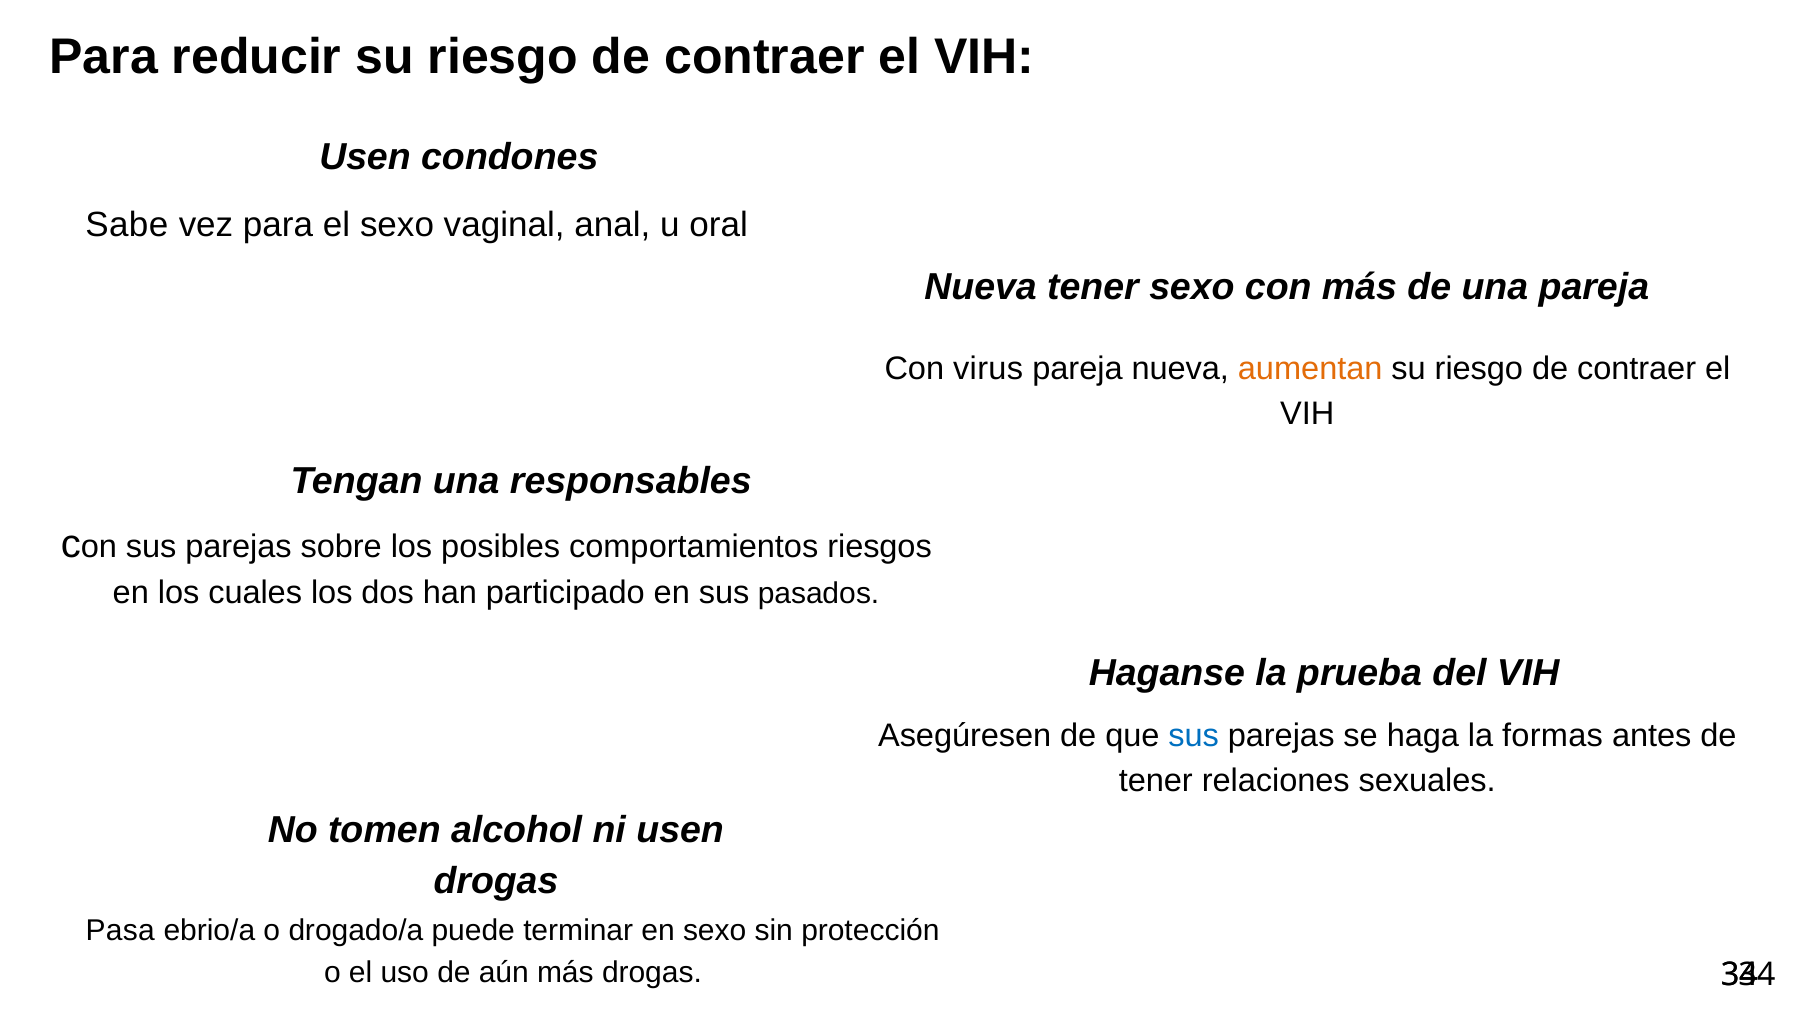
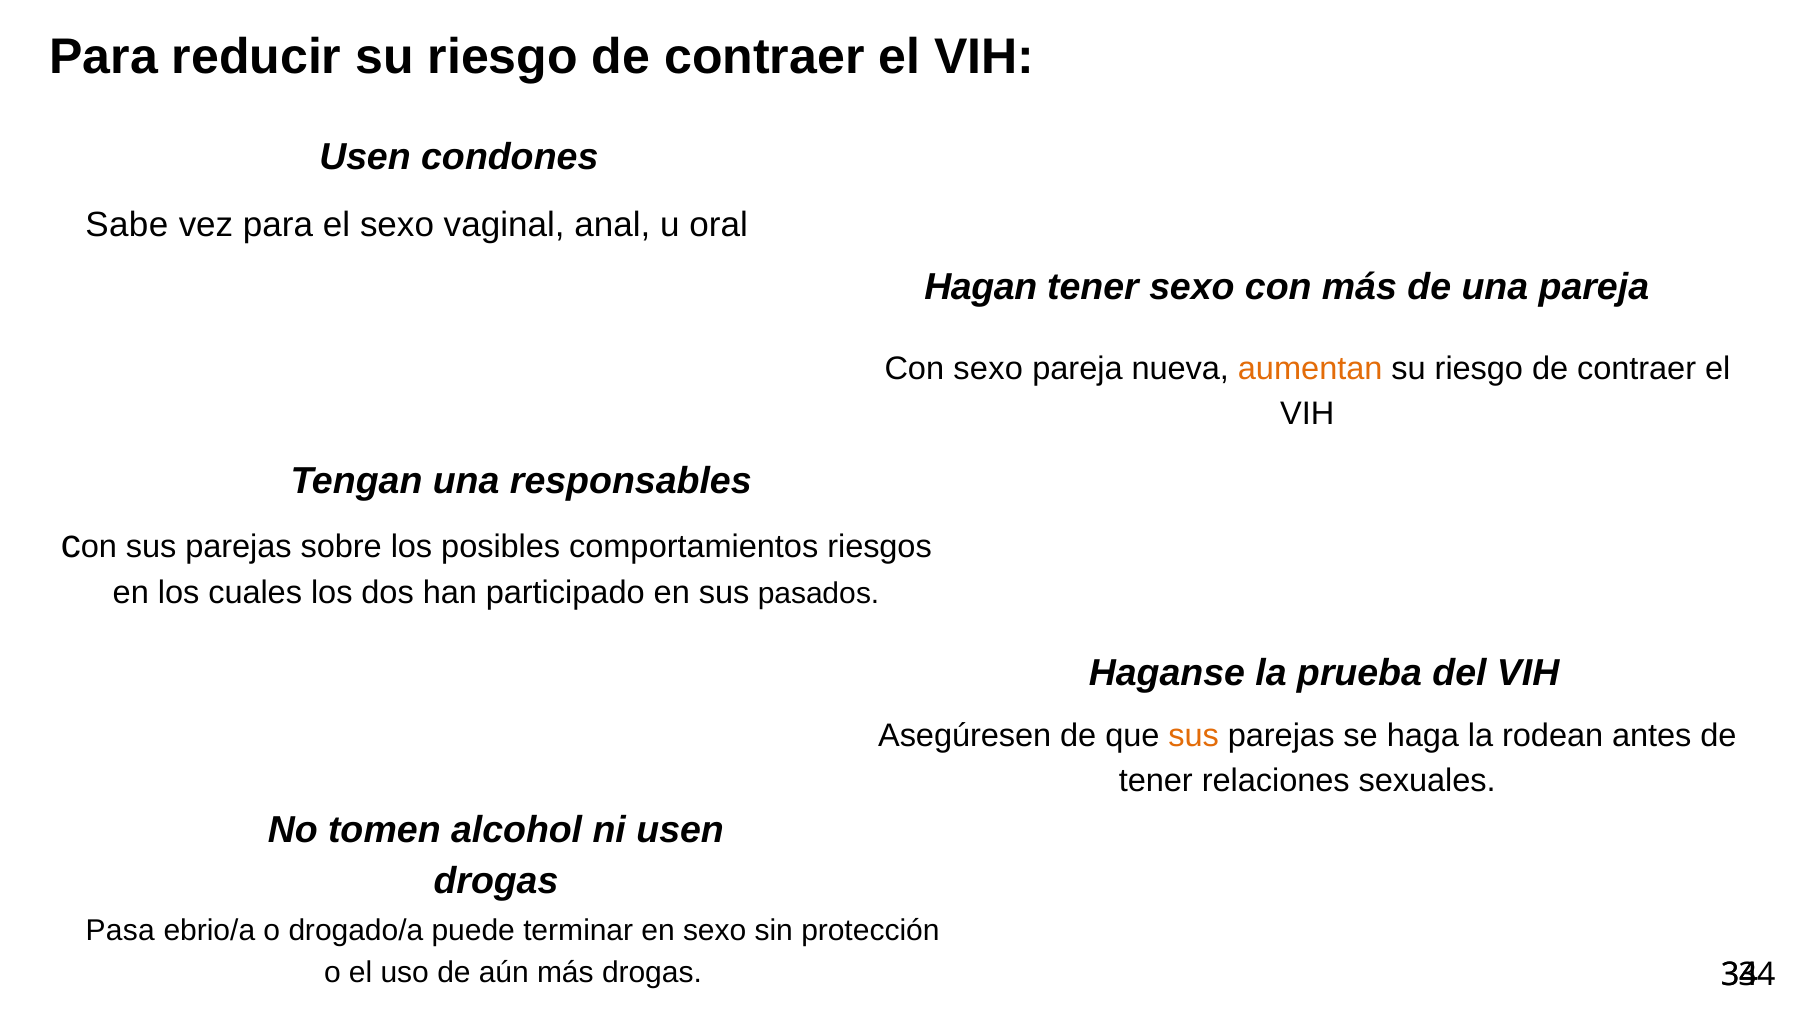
Nueva: Nueva -> Hagan (981, 287)
Con virus: virus -> sexo (988, 369)
sus colour: blue -> orange (1194, 735)
formas: formas -> rodean (1553, 735)
